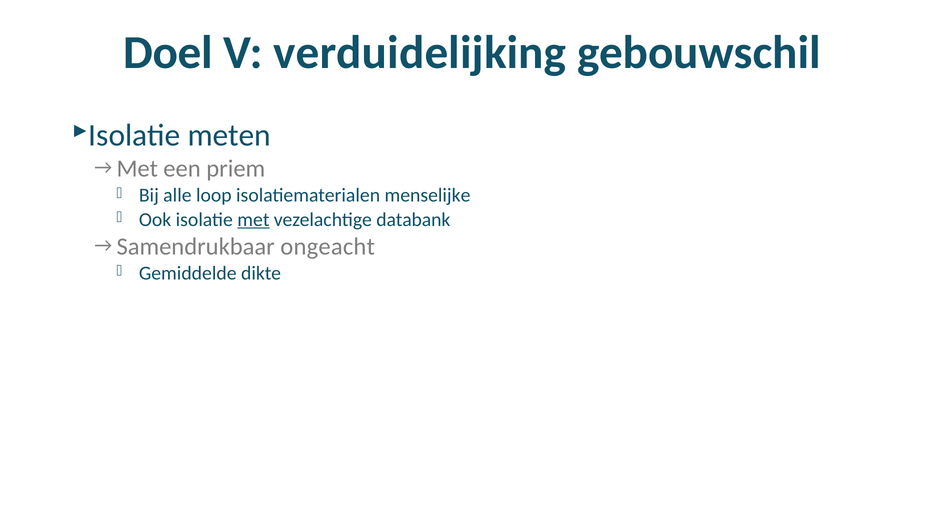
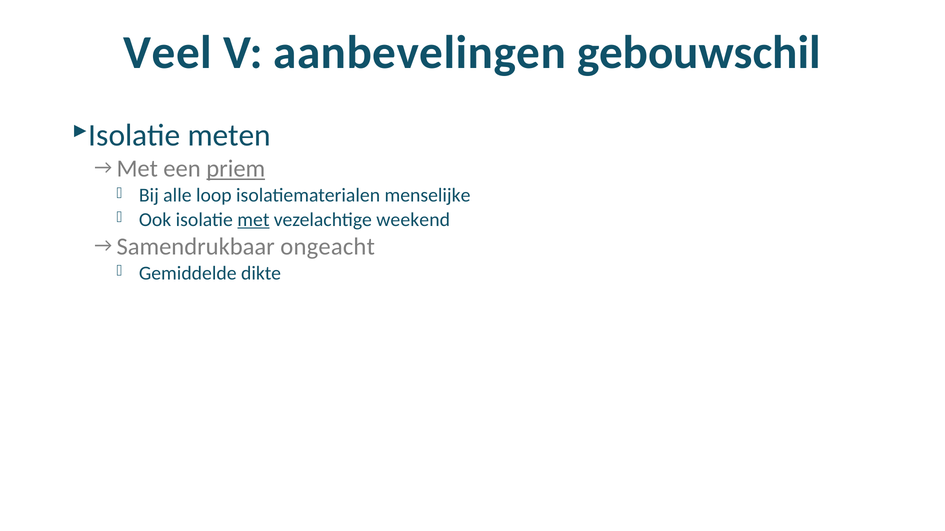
Doel: Doel -> Veel (168, 53)
verduidelijking: verduidelijking -> aanbevelingen (420, 53)
priem underline: none -> present (236, 169)
databank: databank -> weekend (413, 220)
